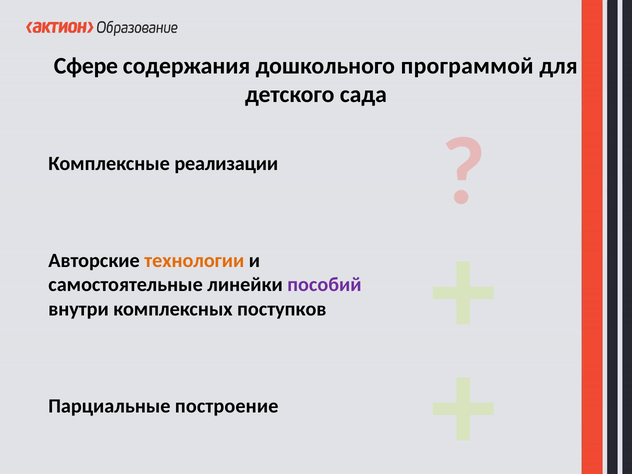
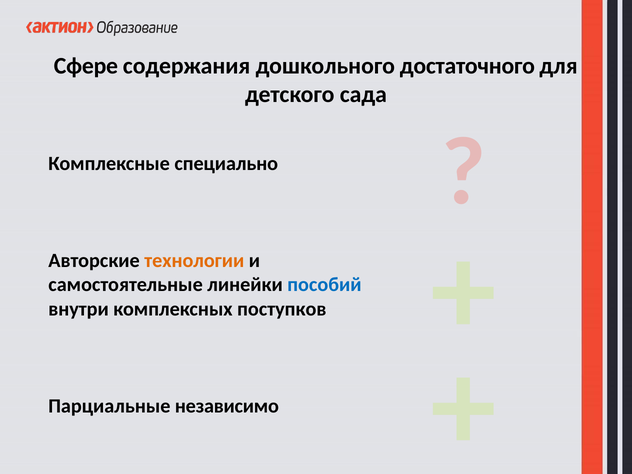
программой: программой -> достаточного (467, 66)
реализации: реализации -> специально (226, 164)
пособий colour: purple -> blue (324, 285)
построение: построение -> независимо (227, 406)
